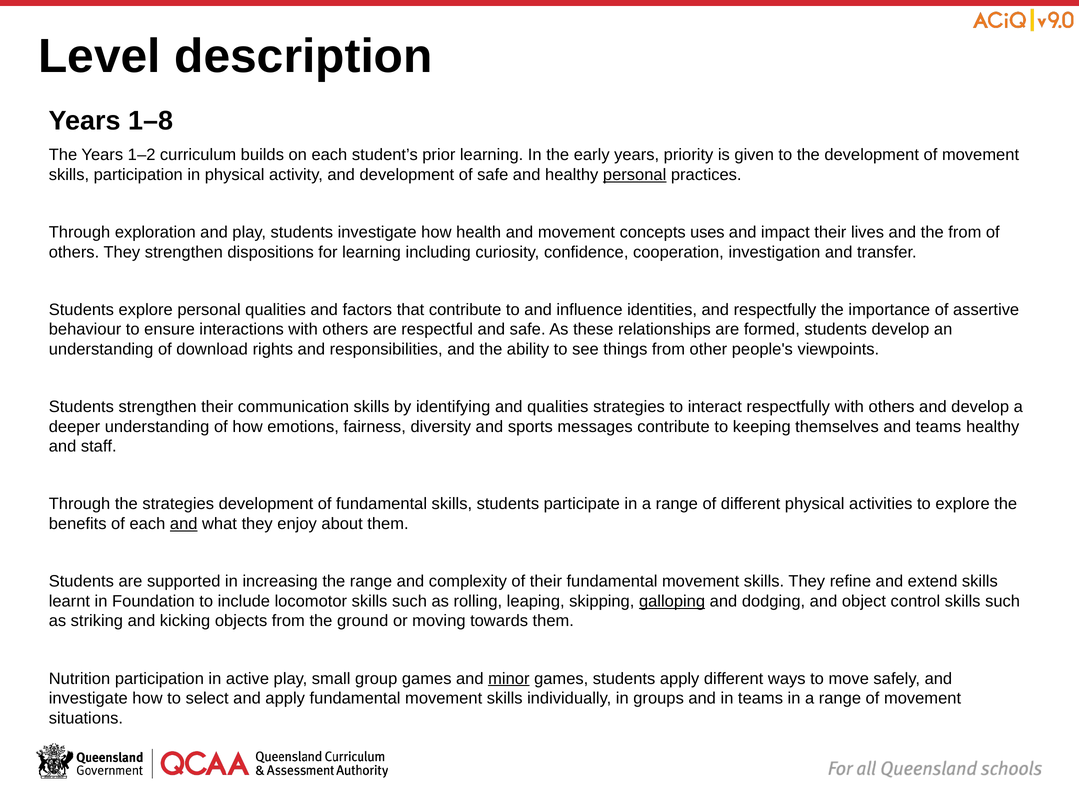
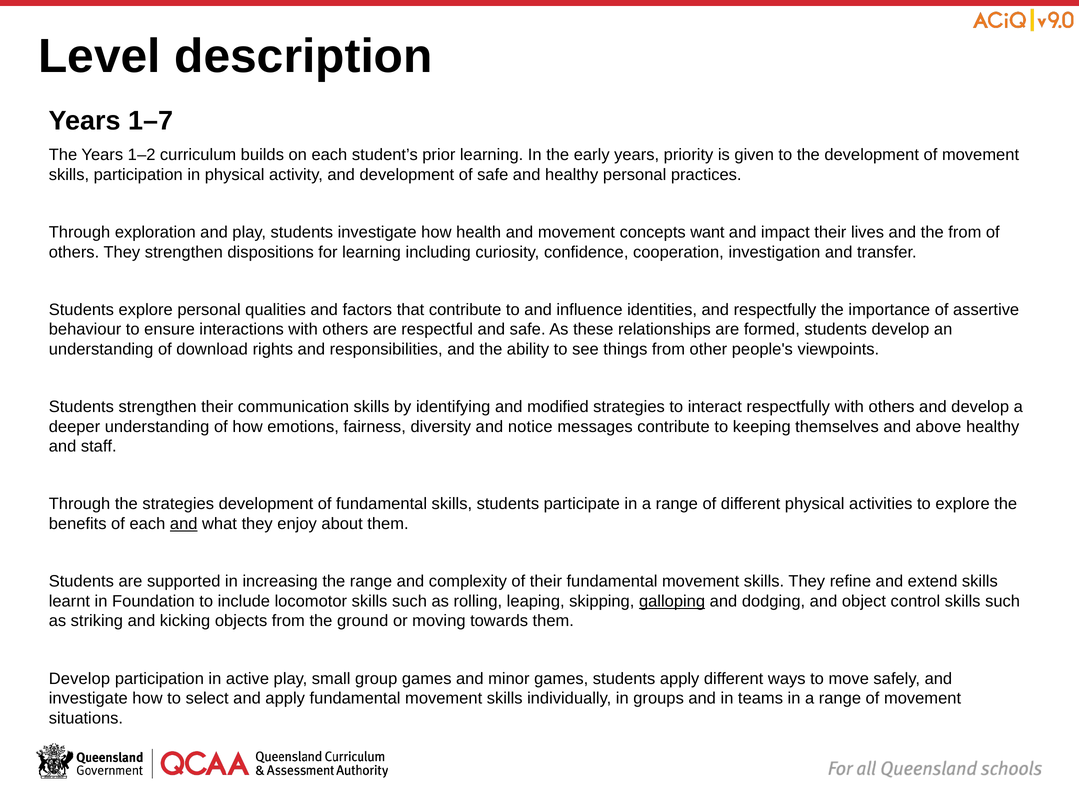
1–8: 1–8 -> 1–7 (151, 121)
personal underline: present -> none (635, 175)
uses: uses -> want (707, 232)
and qualities: qualities -> modified (558, 407)
sports: sports -> notice (530, 427)
and teams: teams -> above (938, 427)
Nutrition: Nutrition -> Develop (79, 679)
minor underline: present -> none (509, 679)
